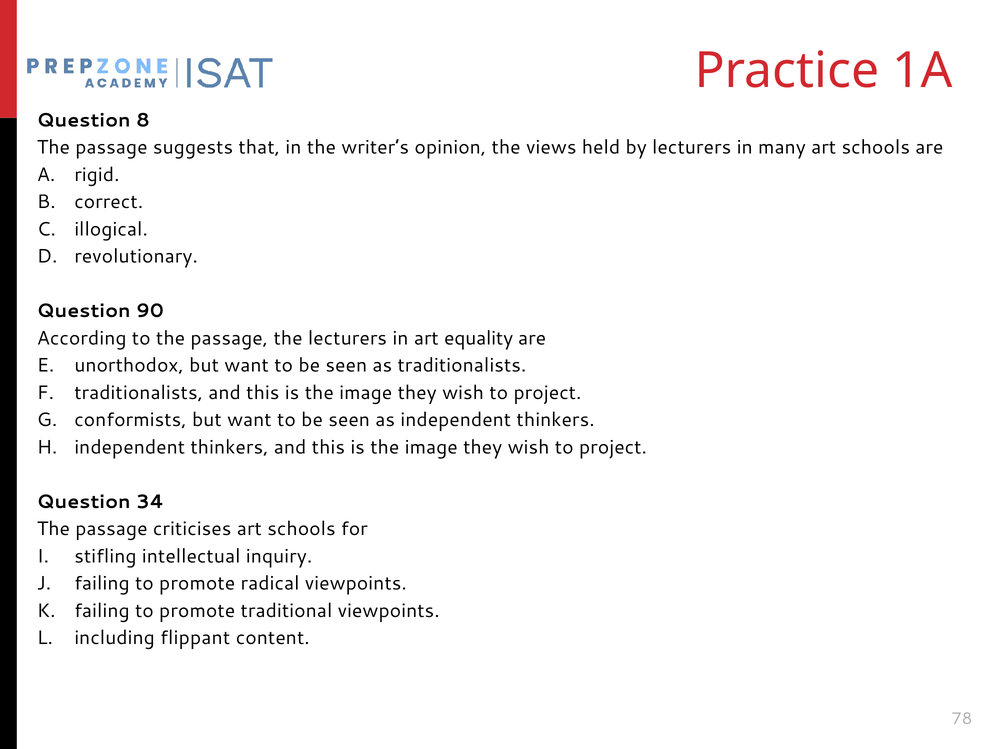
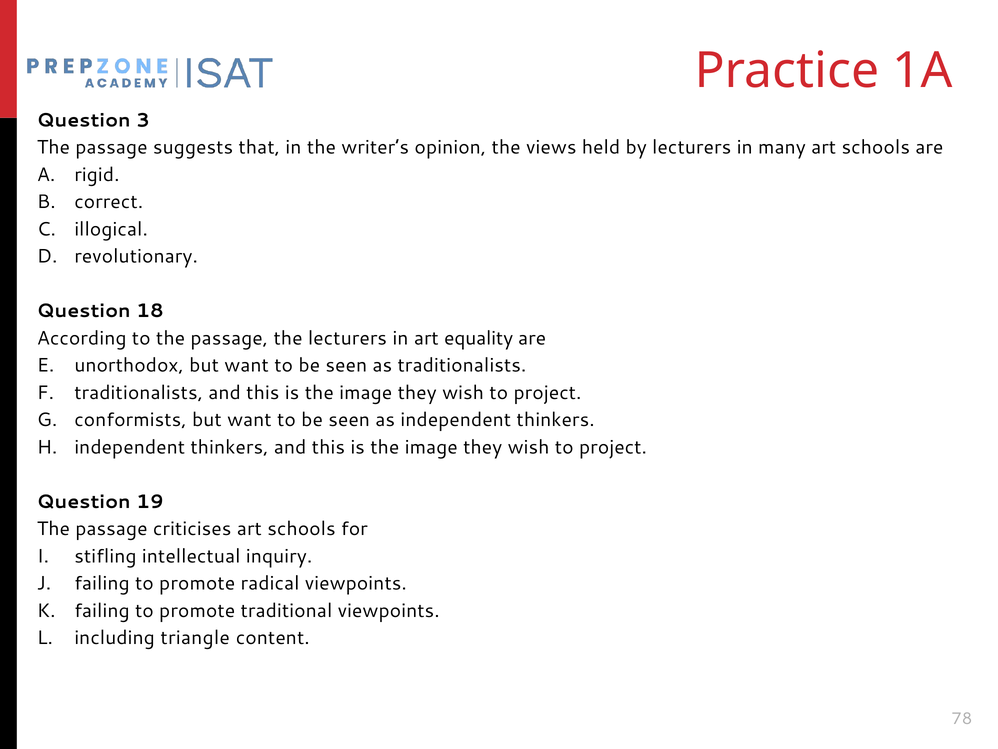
8: 8 -> 3 (143, 120)
90: 90 -> 18 (150, 311)
34: 34 -> 19 (150, 501)
flippant: flippant -> triangle (195, 638)
